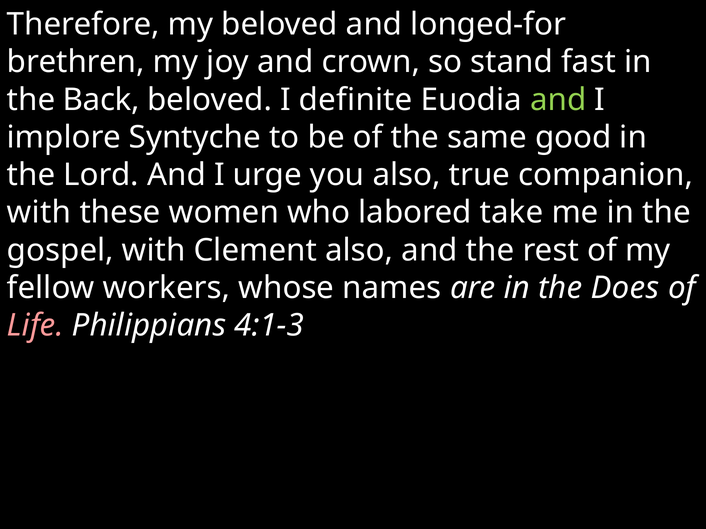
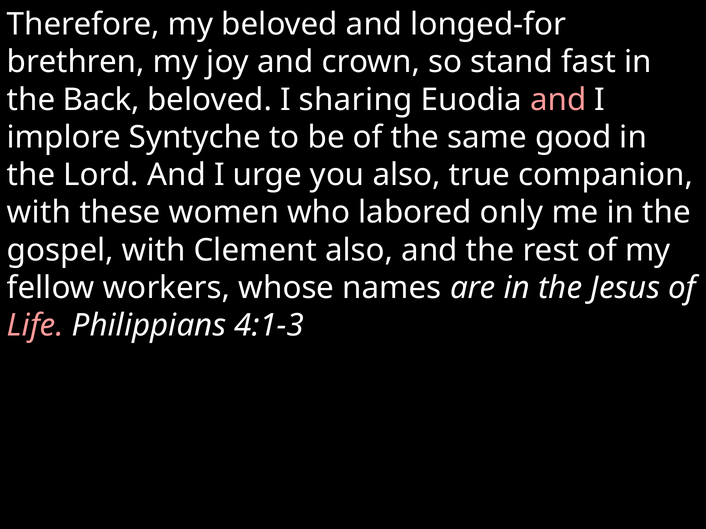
definite: definite -> sharing (356, 100)
and colour: light green -> pink (558, 100)
take: take -> only (512, 213)
Does: Does -> Jesus (625, 288)
